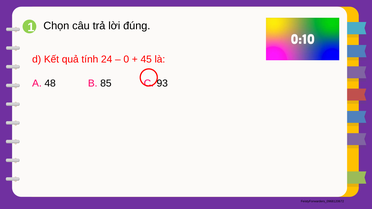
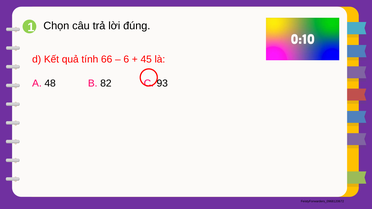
24: 24 -> 66 (107, 59)
0: 0 -> 6 (126, 59)
85: 85 -> 82 (106, 83)
